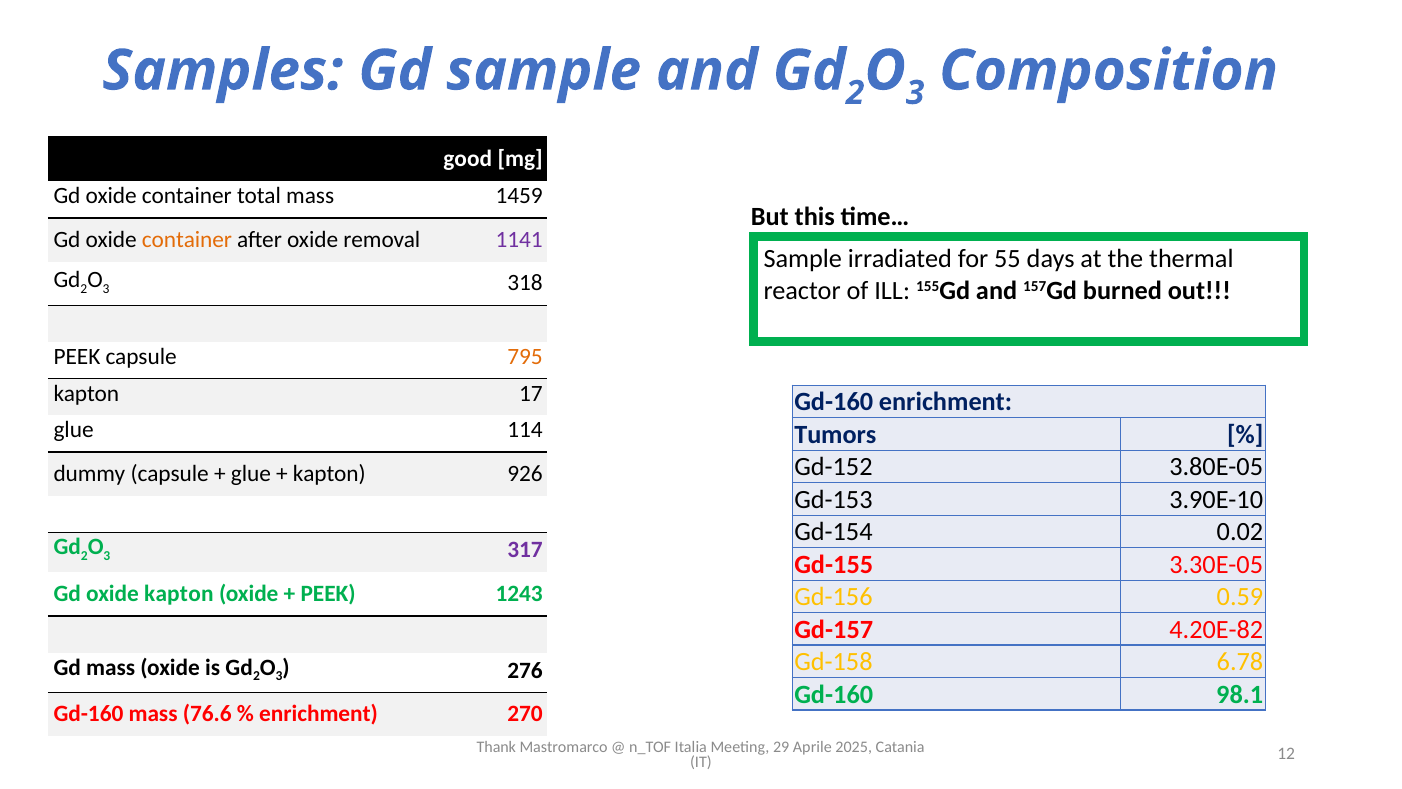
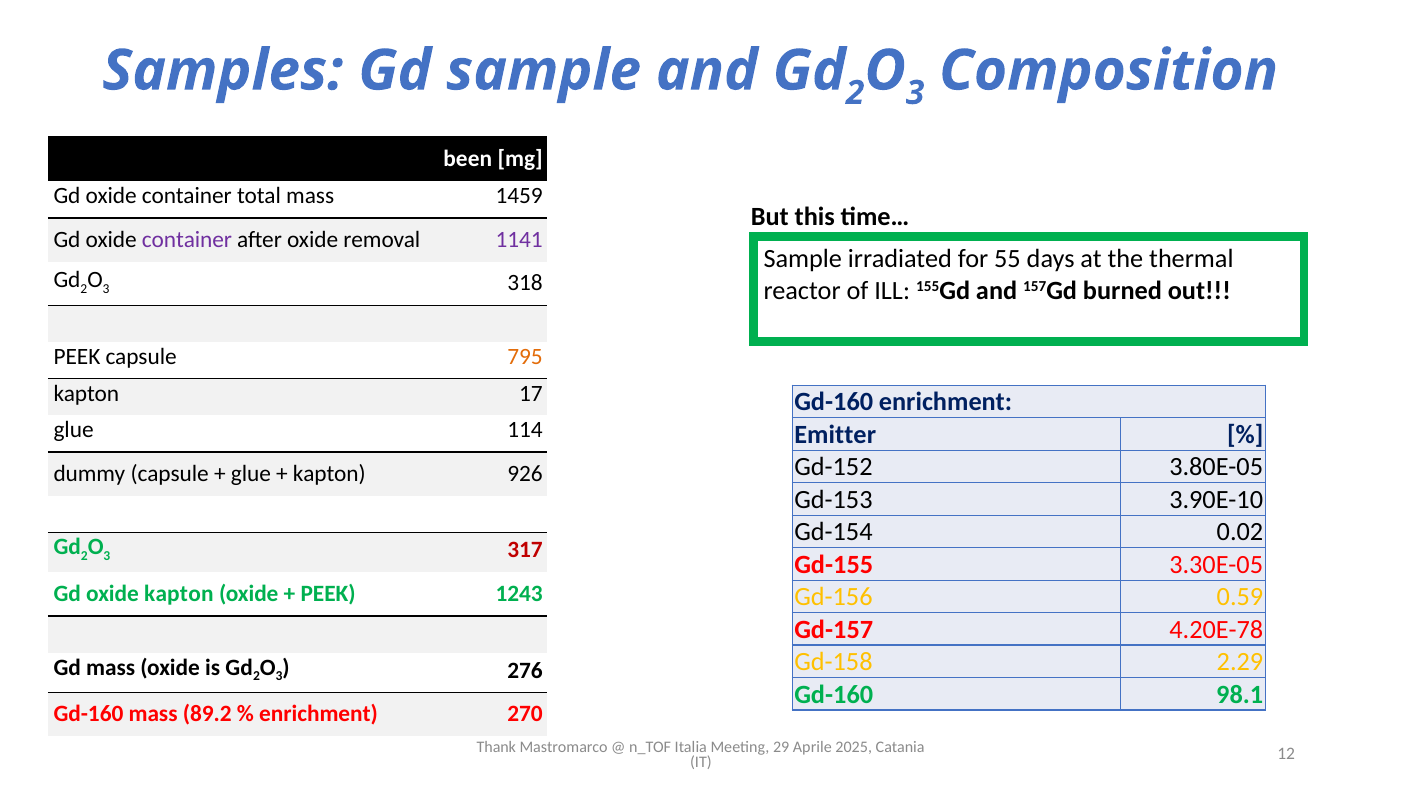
good: good -> been (468, 159)
container colour: orange -> purple (187, 239)
Tumors: Tumors -> Emitter (835, 434)
317 colour: purple -> red (525, 550)
4.20E-82: 4.20E-82 -> 4.20E-78 (1216, 629)
6.78: 6.78 -> 2.29 (1240, 662)
76.6: 76.6 -> 89.2 (207, 714)
